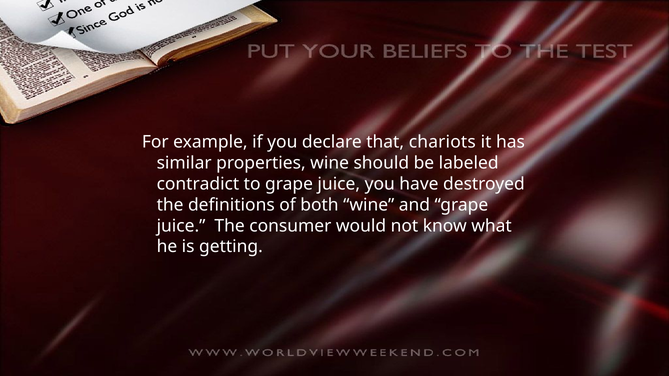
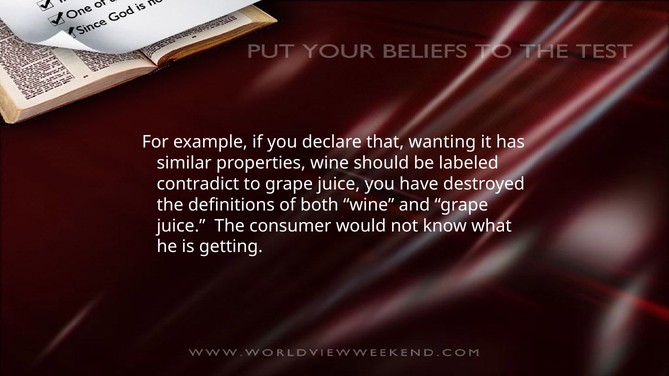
chariots: chariots -> wanting (442, 142)
